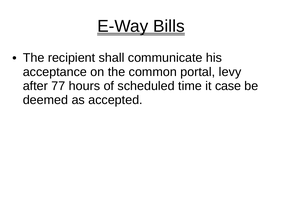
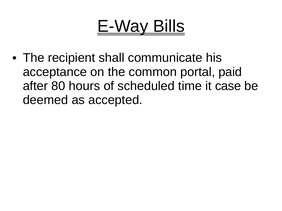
levy: levy -> paid (230, 72)
77: 77 -> 80 (58, 86)
